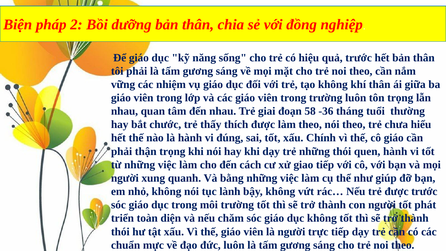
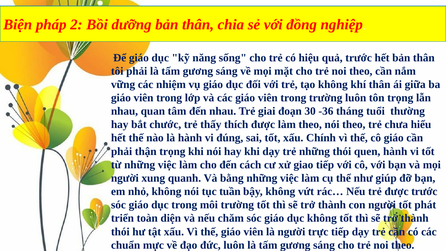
58: 58 -> 30 (310, 111)
lành: lành -> tuần (230, 191)
